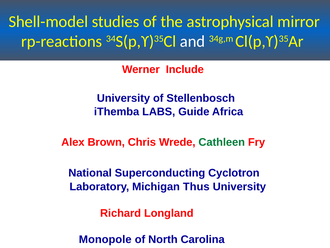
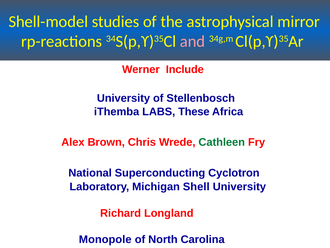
and colour: white -> pink (193, 41)
Guide: Guide -> These (194, 111)
Thus: Thus -> Shell (196, 186)
